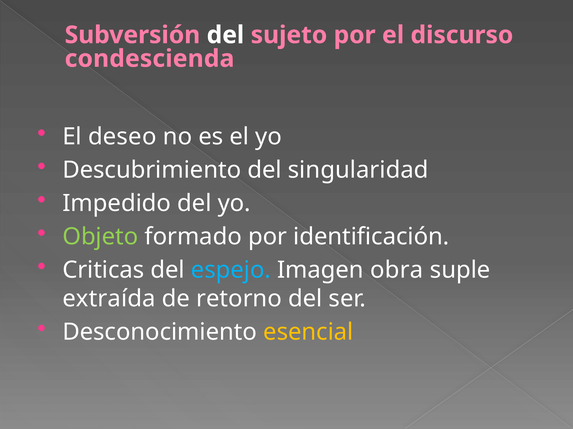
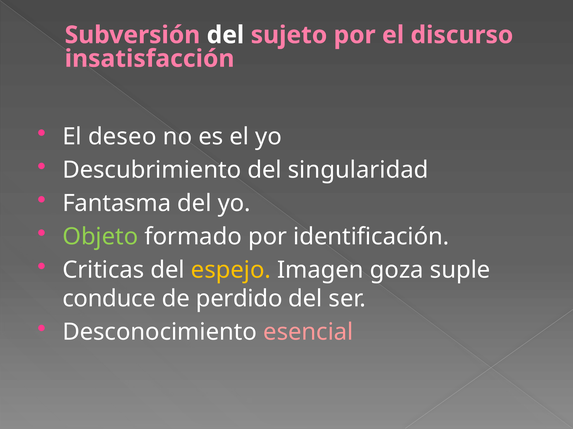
condescienda: condescienda -> insatisfacción (150, 59)
Impedido: Impedido -> Fantasma (117, 204)
espejo colour: light blue -> yellow (231, 271)
obra: obra -> goza (397, 271)
extraída: extraída -> conduce (109, 299)
retorno: retorno -> perdido (239, 299)
esencial colour: yellow -> pink (308, 333)
